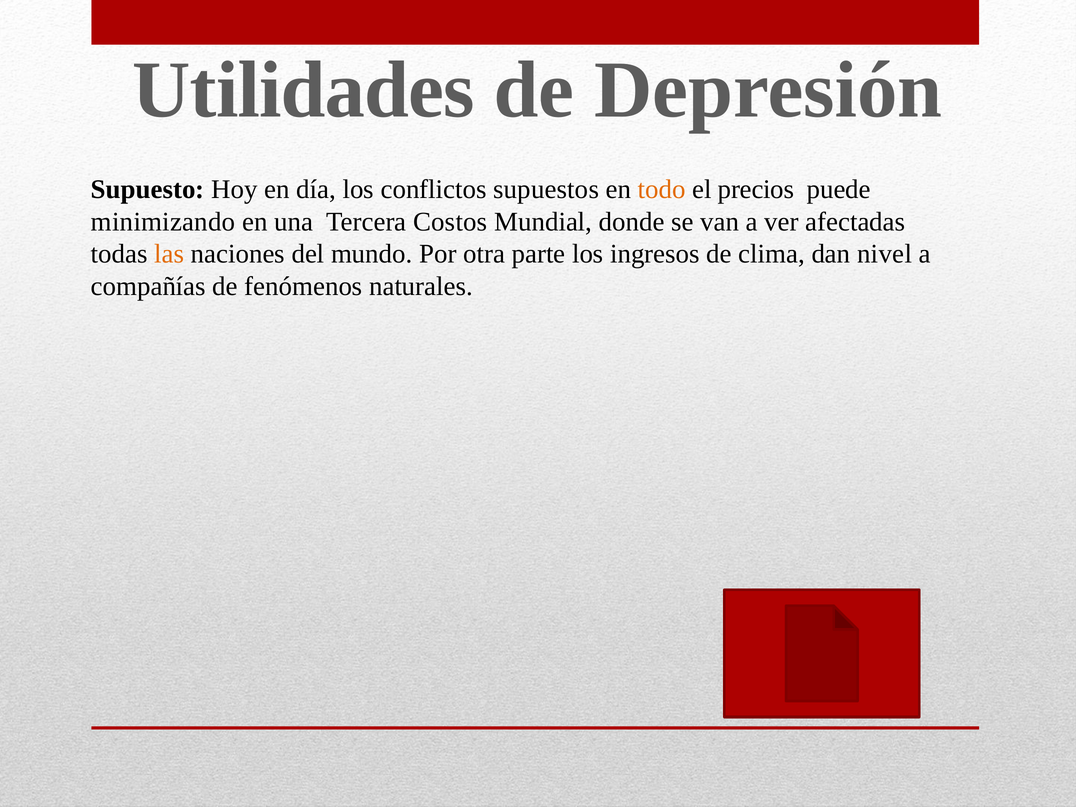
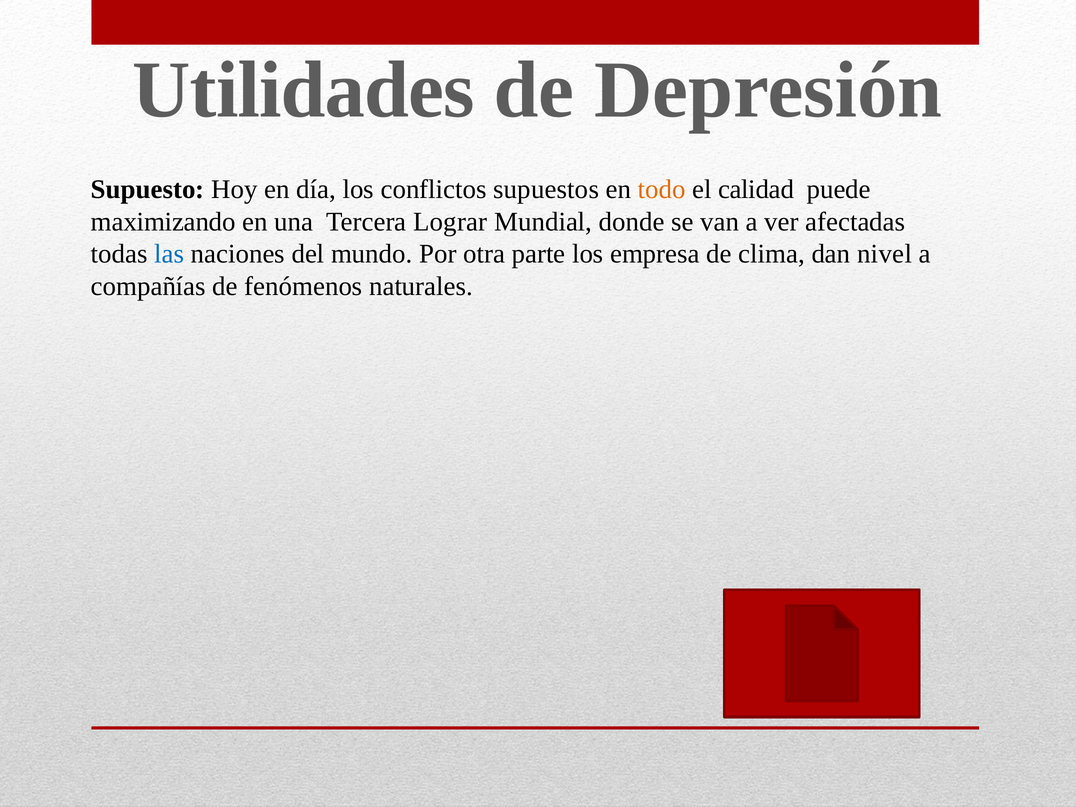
precios: precios -> calidad (756, 190)
minimizando: minimizando -> maximizando (163, 222)
Costos: Costos -> Lograr (450, 222)
las colour: orange -> blue (169, 254)
ingresos: ingresos -> empresa (655, 254)
